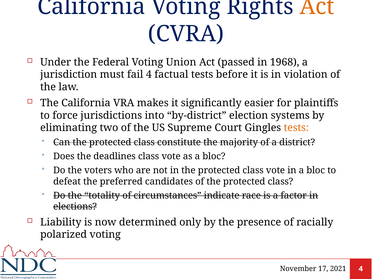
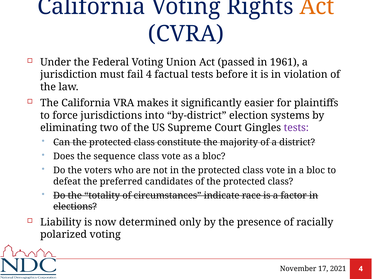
1968: 1968 -> 1961 (285, 62)
tests colour: orange -> purple (296, 128)
deadlines: deadlines -> sequence (114, 156)
